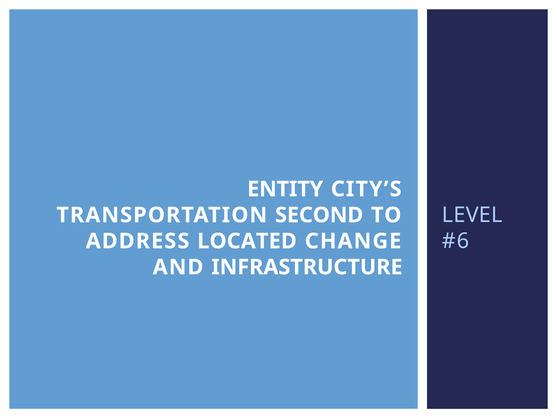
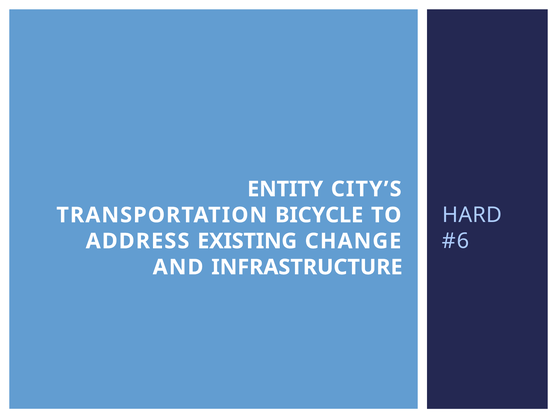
LEVEL: LEVEL -> HARD (472, 215)
SECOND: SECOND -> BICYCLE (319, 215)
LOCATED: LOCATED -> EXISTING (247, 241)
